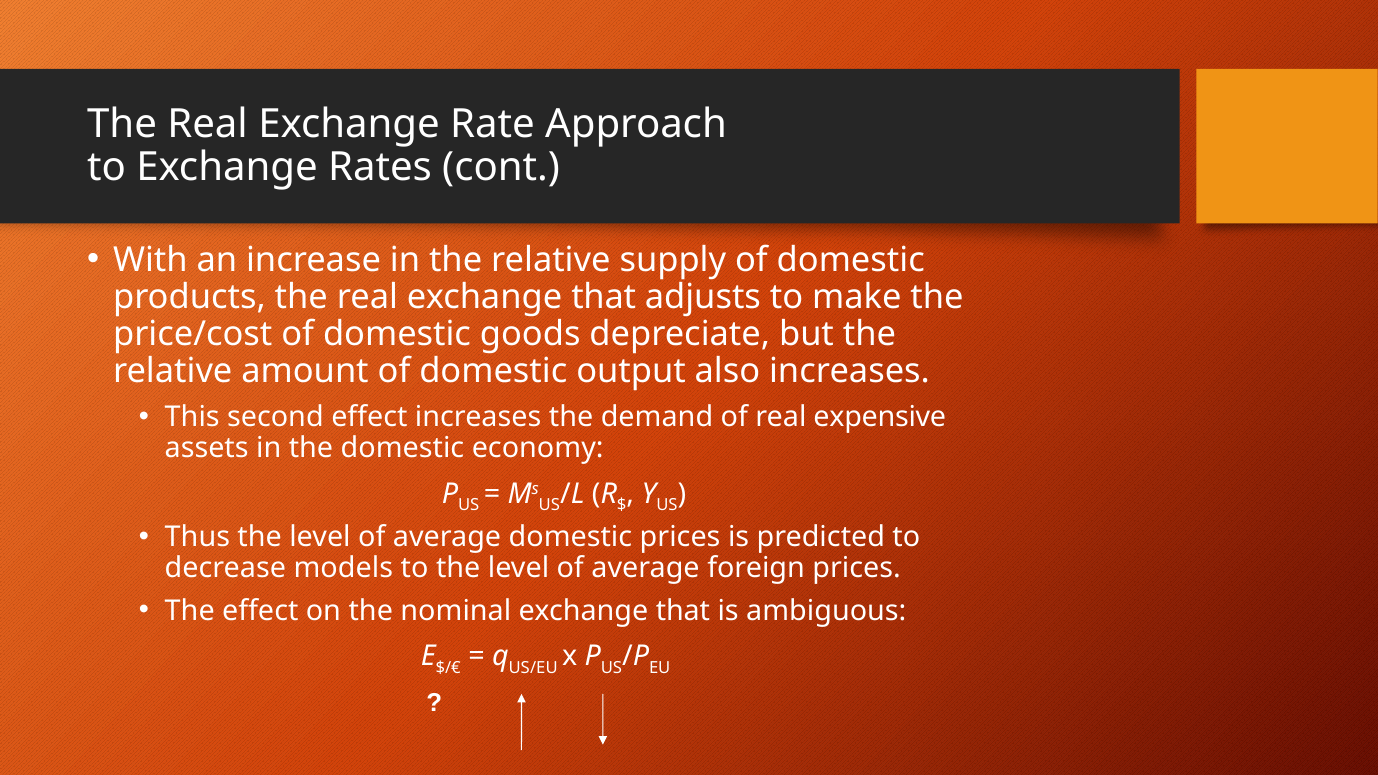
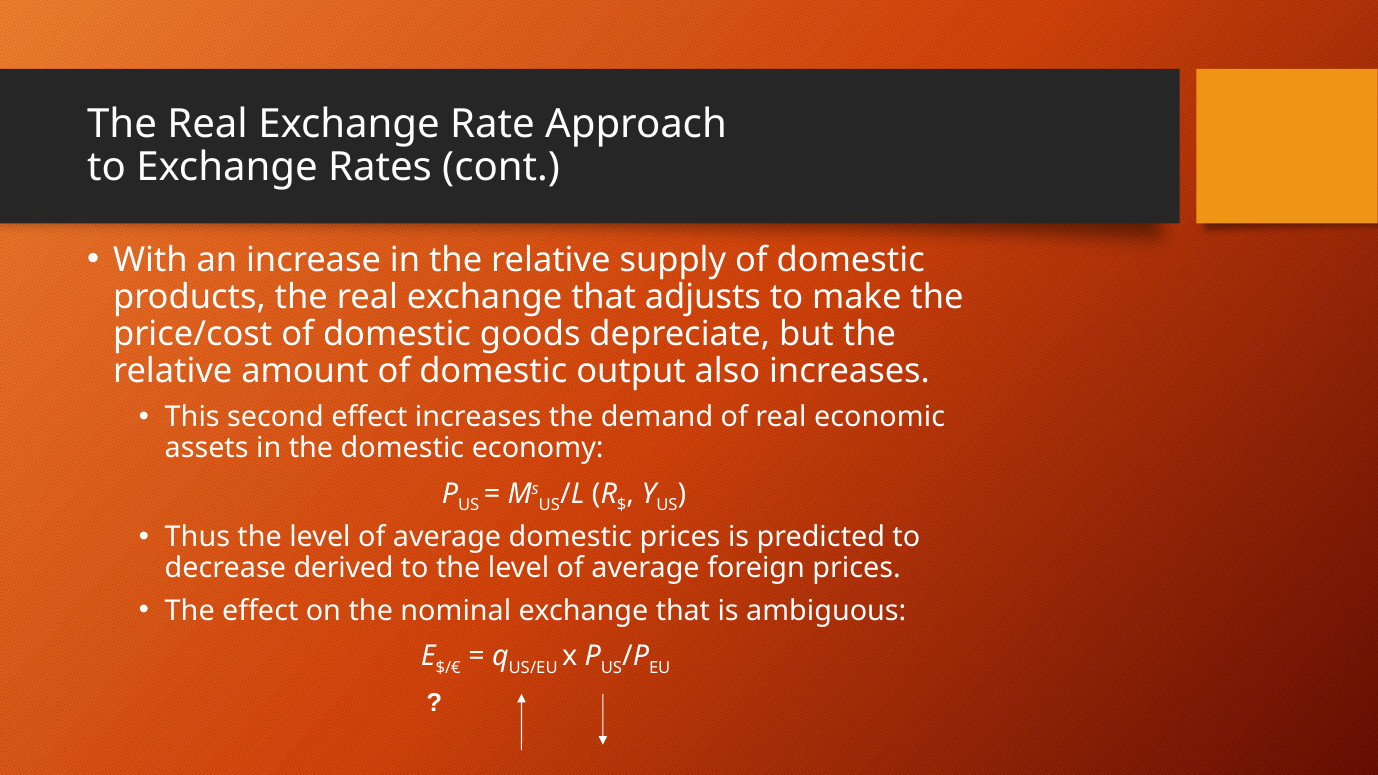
expensive: expensive -> economic (880, 417)
models: models -> derived (344, 568)
